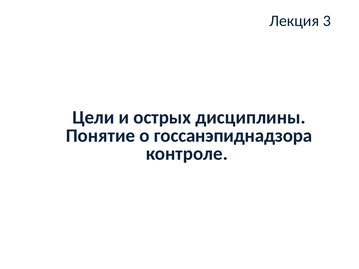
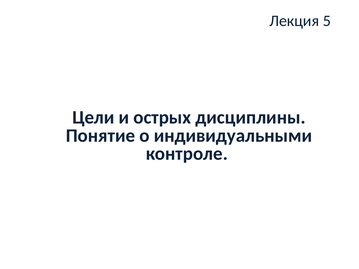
3: 3 -> 5 (327, 21)
госсанэпиднадзора: госсанэпиднадзора -> индивидуальными (233, 136)
